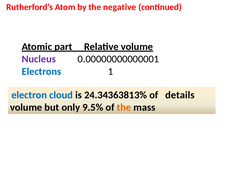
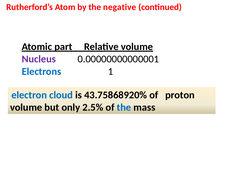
24.34363813%: 24.34363813% -> 43.75868920% (116, 95)
details: details -> proton (180, 95)
9.5%: 9.5% -> 2.5% (93, 108)
the colour: orange -> blue (124, 108)
